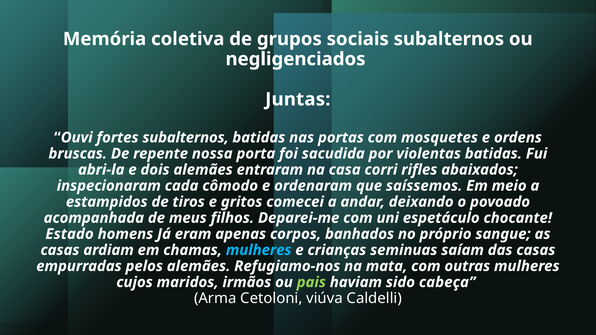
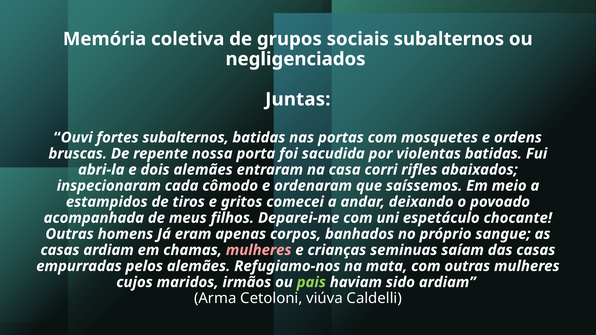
Estado: Estado -> Outras (70, 234)
mulheres colour: light blue -> pink (259, 250)
sido cabeça: cabeça -> ardiam (447, 282)
